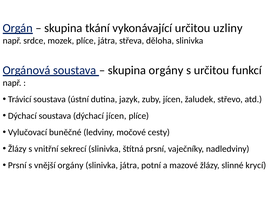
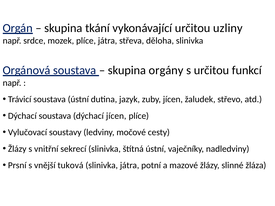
buněčné: buněčné -> soustavy (65, 132)
štítná prsní: prsní -> ústní (156, 149)
vnější orgány: orgány -> tuková (70, 165)
krycí: krycí -> žláza (256, 165)
